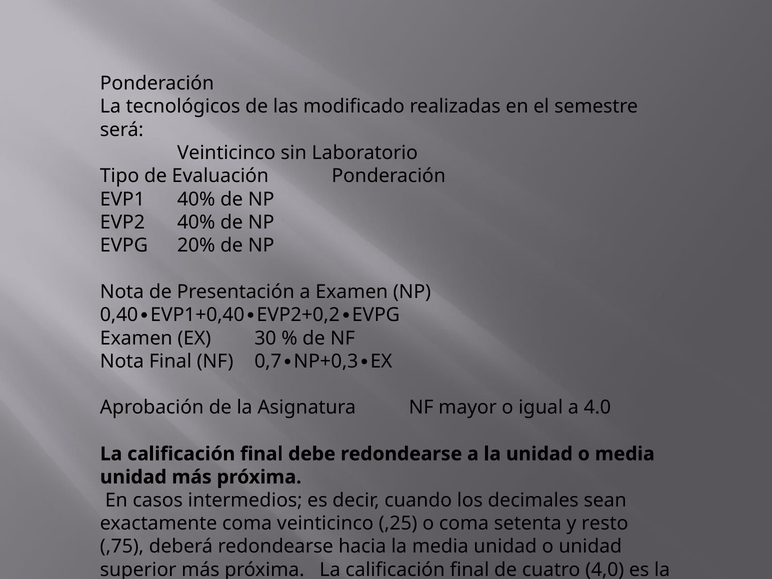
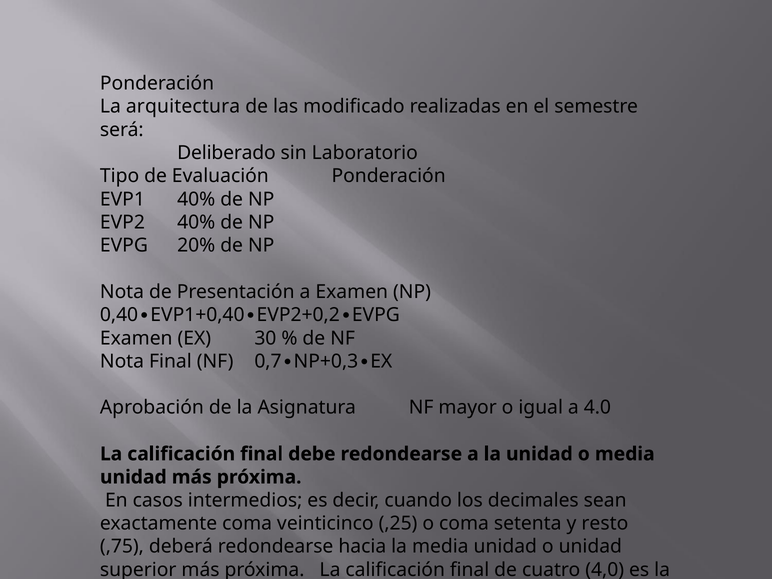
tecnológicos: tecnológicos -> arquitectura (183, 107)
Veinticinco: Veinticinco -> Deliberado (226, 153)
